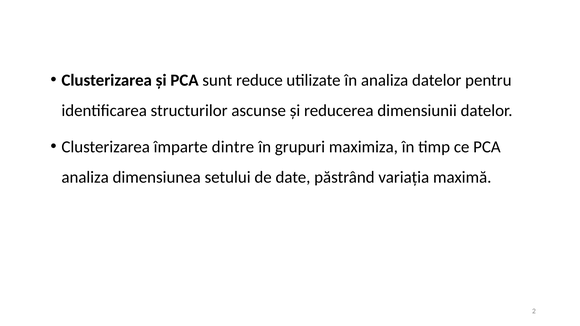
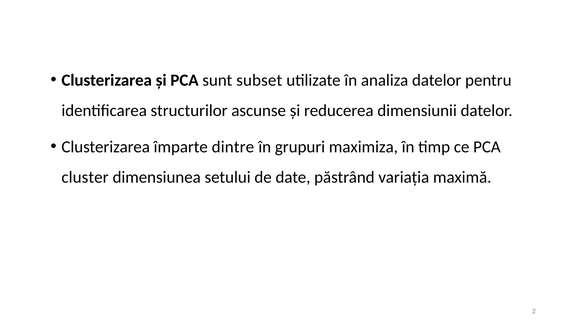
reduce: reduce -> subset (259, 80)
analiza: analiza -> cluster (85, 177)
